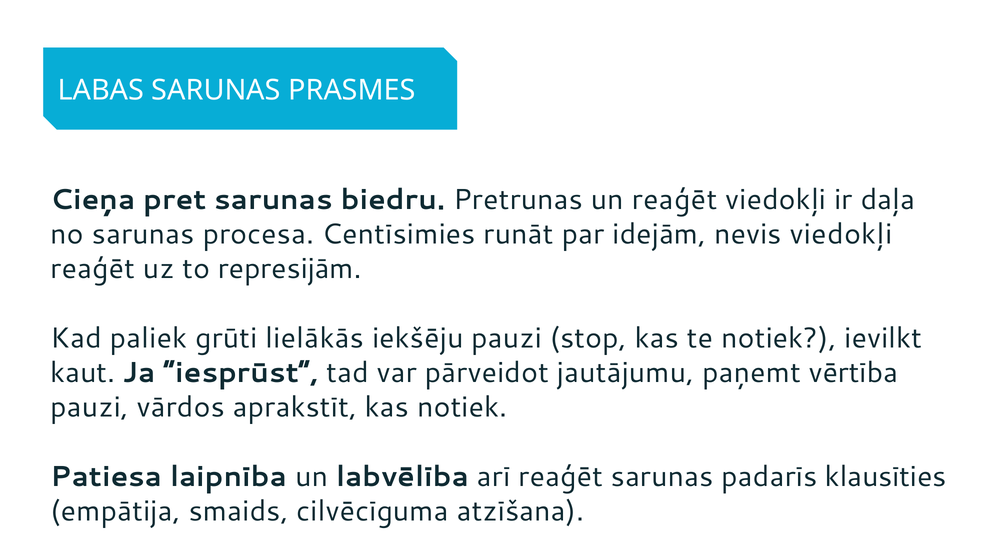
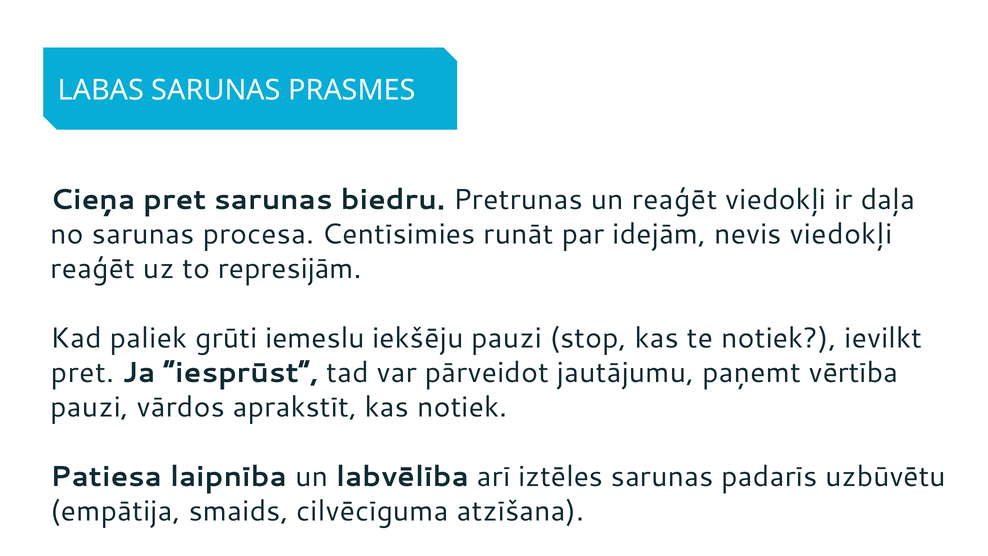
lielākās: lielākās -> iemeslu (315, 338)
kaut: kaut -> pret (83, 373)
arī reaģēt: reaģēt -> iztēles (561, 476)
klausīties: klausīties -> uzbūvētu (886, 476)
